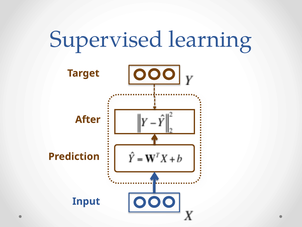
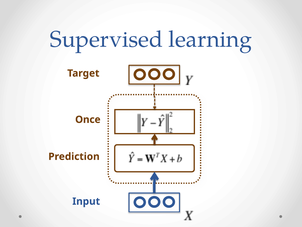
After: After -> Once (88, 119)
